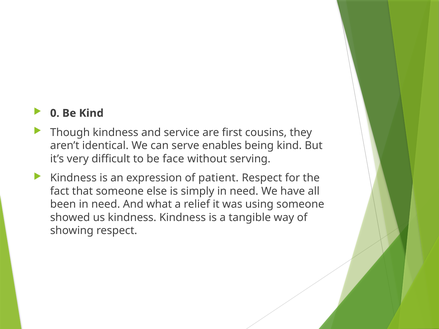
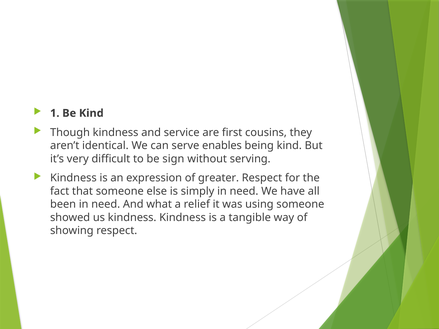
0: 0 -> 1 (55, 113)
face: face -> sign (173, 159)
patient: patient -> greater (219, 178)
